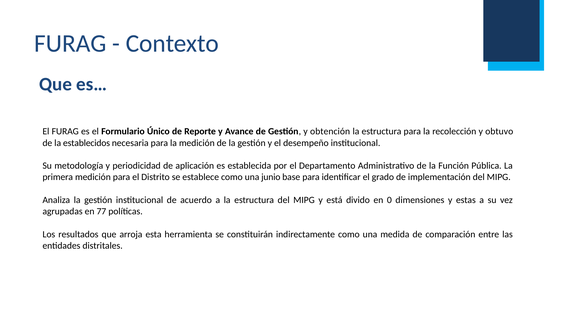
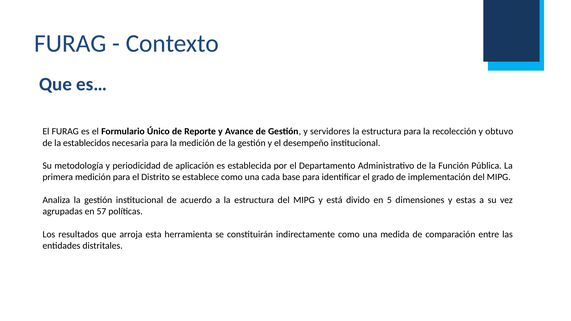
obtención: obtención -> servidores (330, 132)
junio: junio -> cada (271, 177)
0: 0 -> 5 (389, 200)
77: 77 -> 57 (101, 212)
